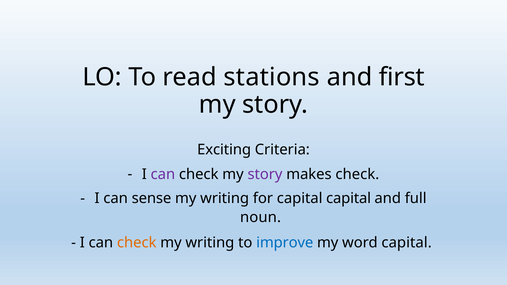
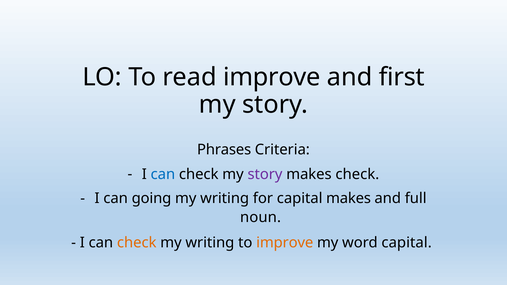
read stations: stations -> improve (272, 77)
Exciting: Exciting -> Phrases (224, 150)
can colour: purple -> blue (163, 174)
sense: sense -> going (152, 199)
capital capital: capital -> makes (349, 199)
improve colour: blue -> orange (285, 243)
